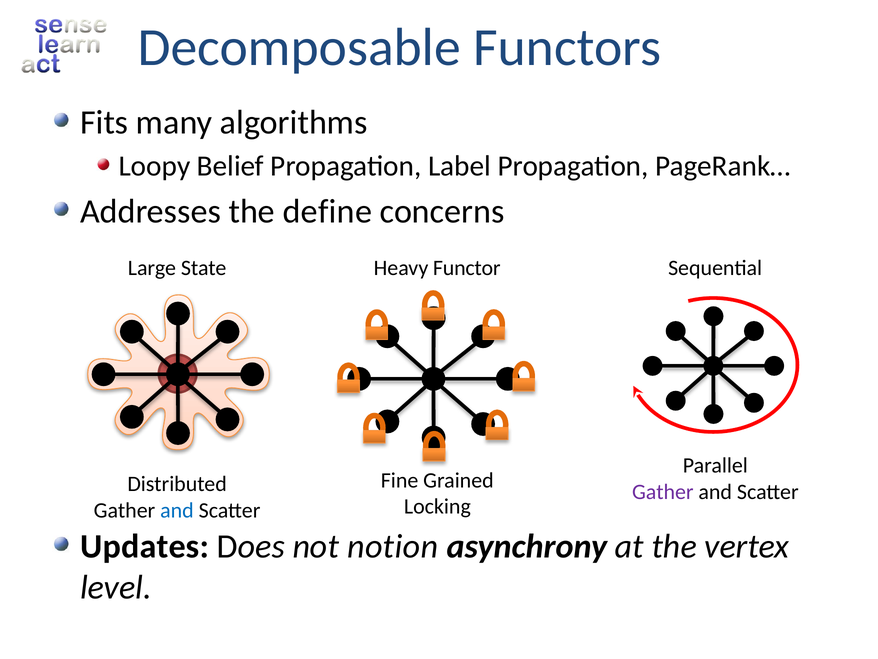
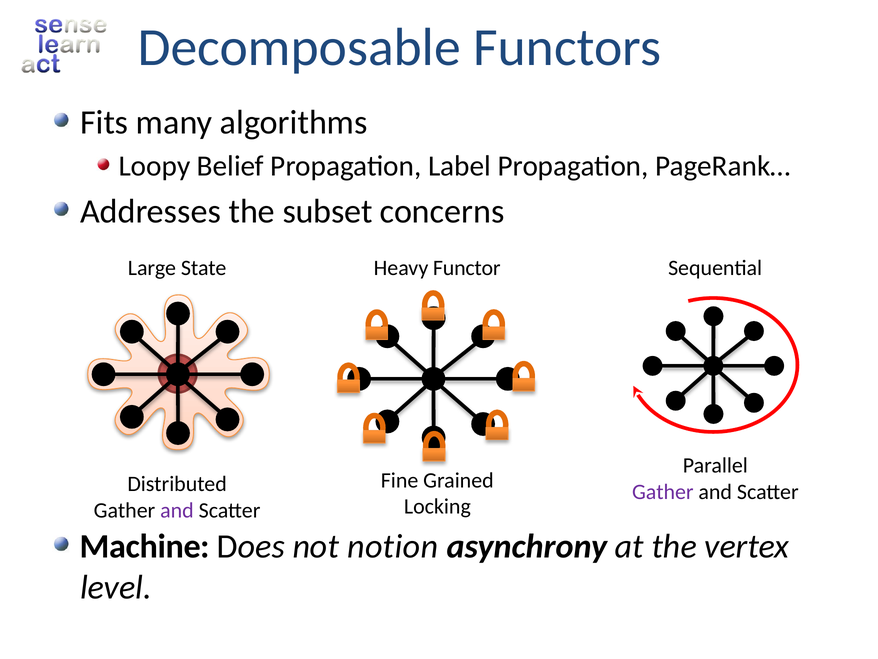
define: define -> subset (328, 211)
and colour: blue -> purple (177, 510)
Updates: Updates -> Machine (145, 546)
